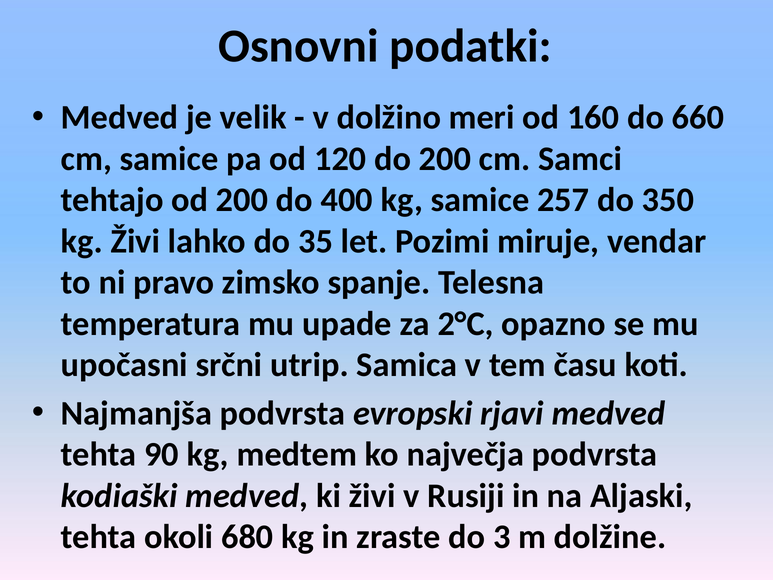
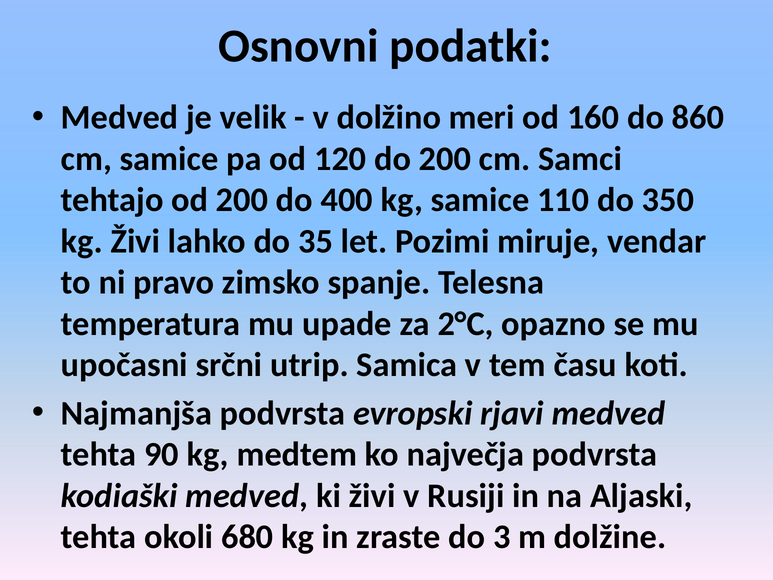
660: 660 -> 860 (698, 117)
257: 257 -> 110 (563, 200)
